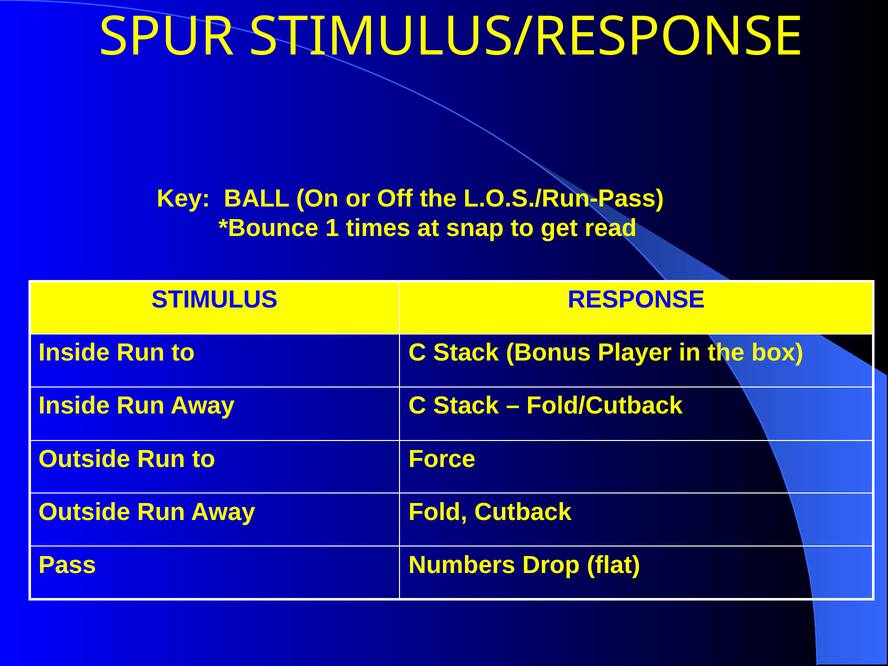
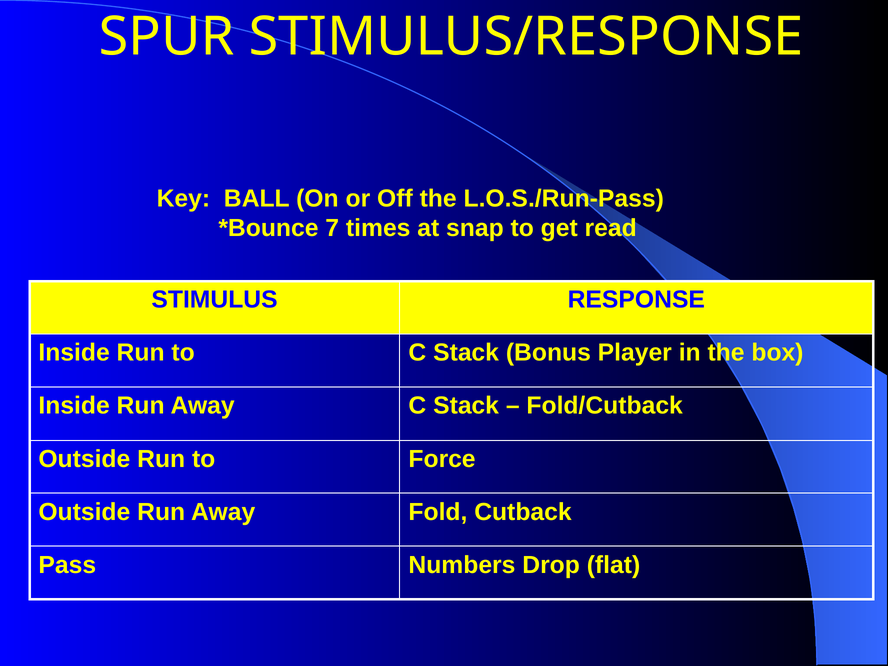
1: 1 -> 7 (332, 228)
